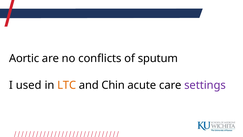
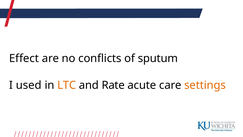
Aortic: Aortic -> Effect (24, 58)
Chin: Chin -> Rate (113, 85)
settings colour: purple -> orange (205, 85)
